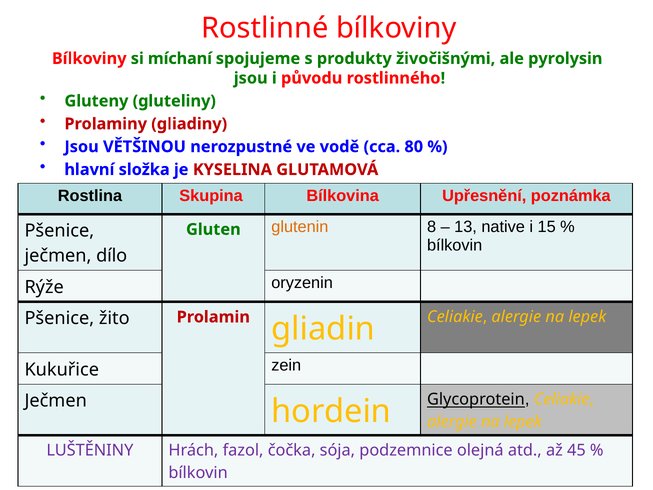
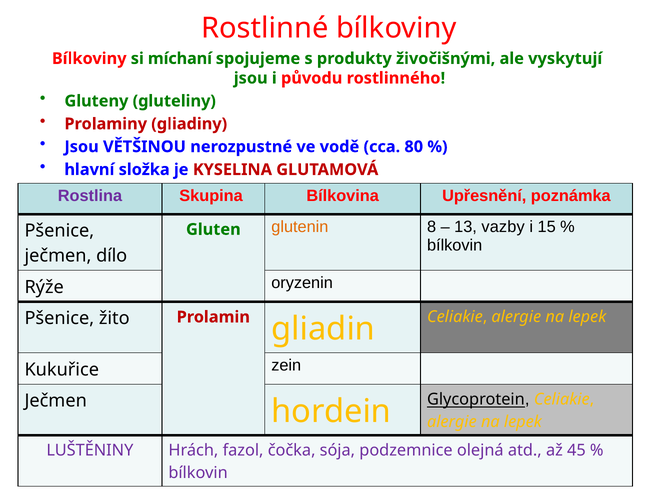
pyrolysin: pyrolysin -> vyskytují (565, 59)
Rostlina colour: black -> purple (90, 196)
native: native -> vazby (503, 227)
